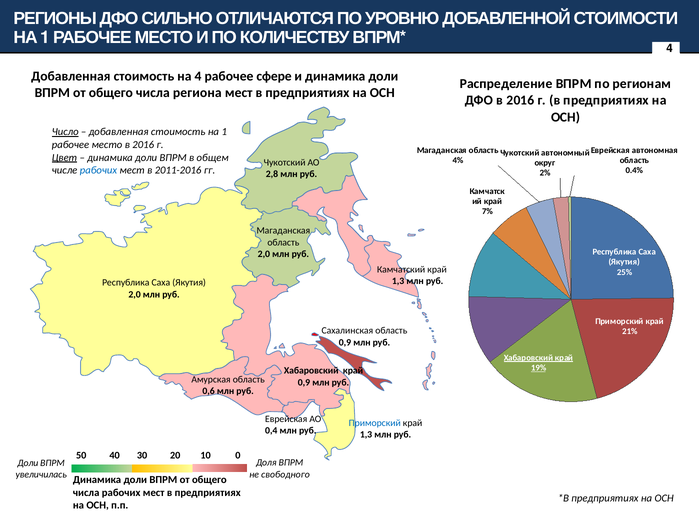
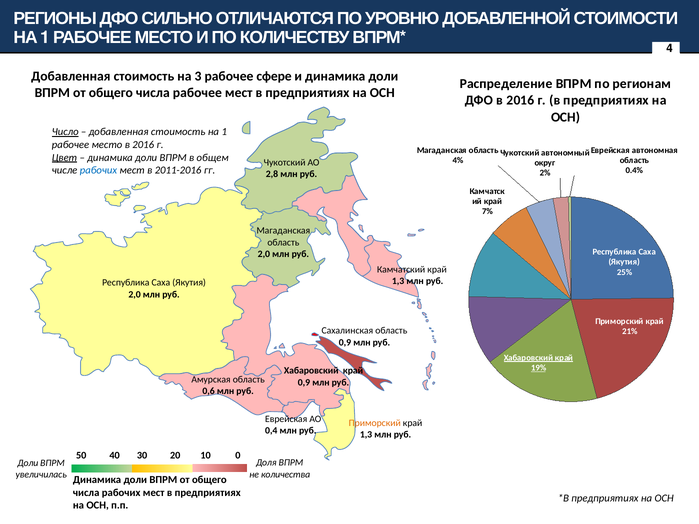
на 4: 4 -> 3 (198, 76)
числа региона: региона -> рабочее (197, 93)
Приморский colour: blue -> orange (375, 423)
свободного: свободного -> количества (286, 475)
